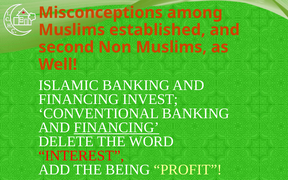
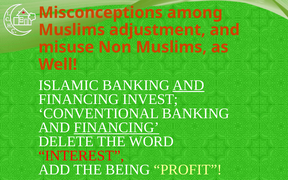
established: established -> adjustment (157, 30)
second: second -> misuse (66, 47)
AND underline: none -> present (188, 85)
